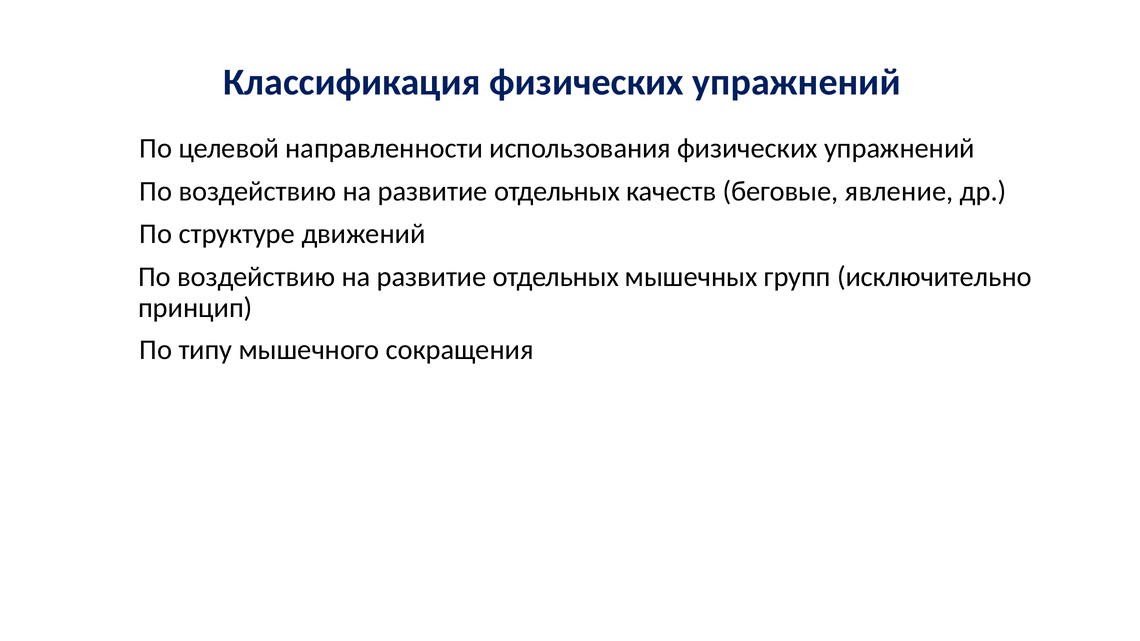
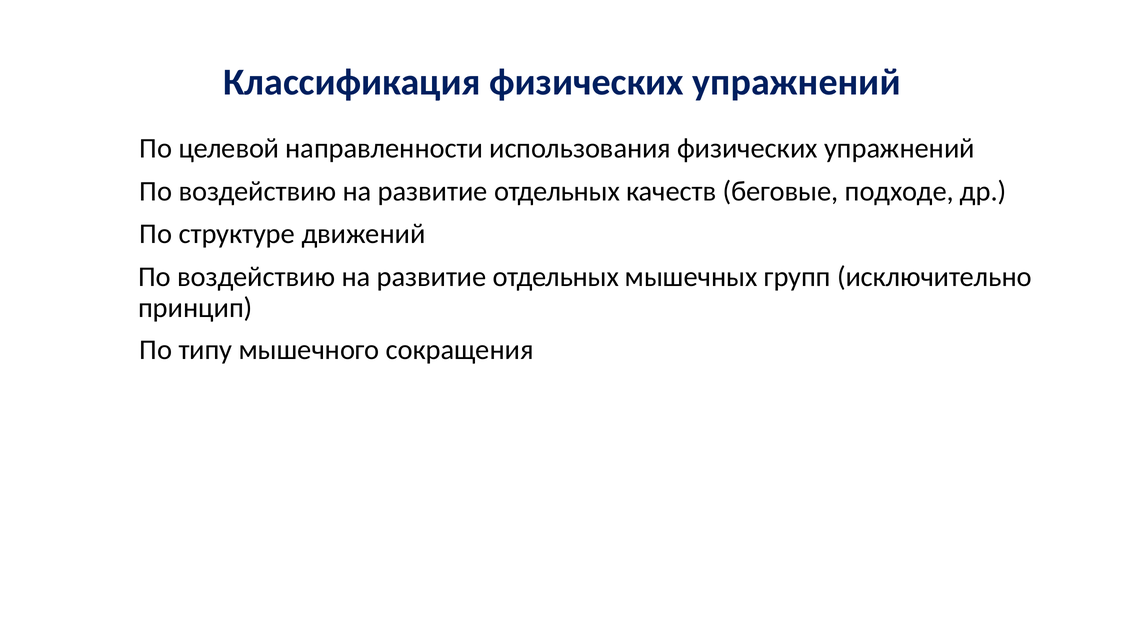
явление: явление -> подходе (899, 191)
